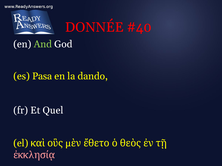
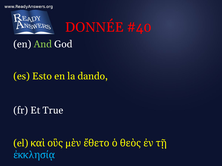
Pasa: Pasa -> Esto (42, 76)
Quel: Quel -> True (53, 111)
ἐκκλησίᾳ colour: pink -> light blue (34, 155)
